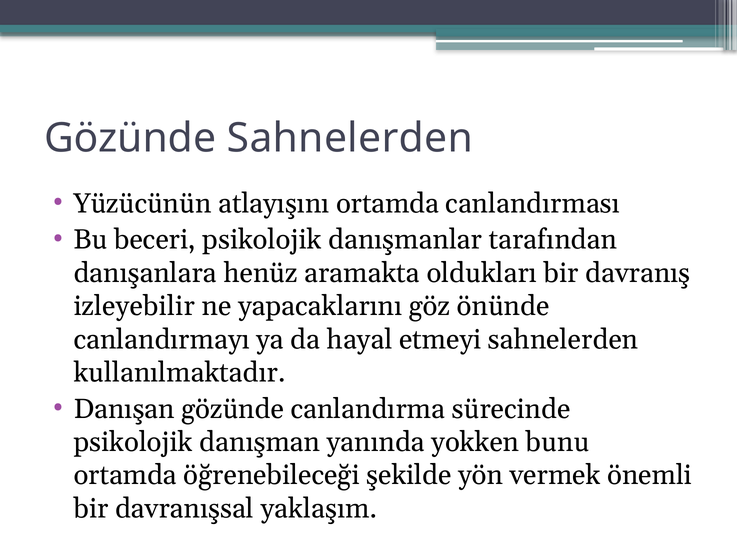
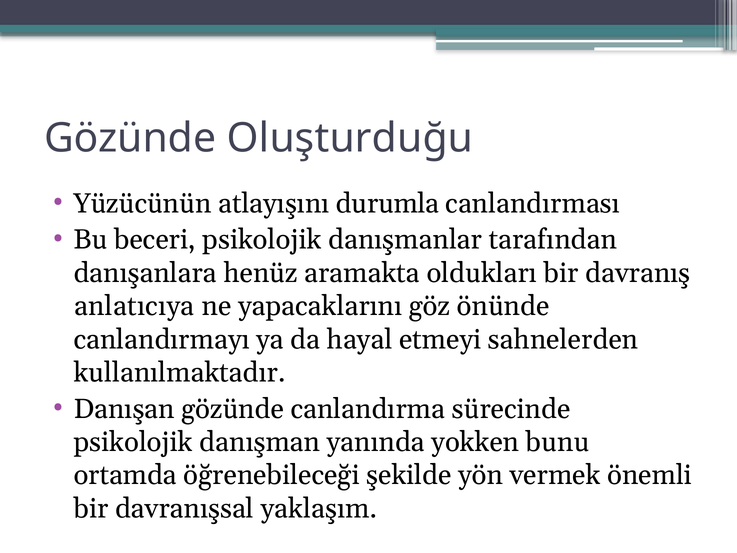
Gözünde Sahnelerden: Sahnelerden -> Oluşturduğu (350, 138)
atlayışını ortamda: ortamda -> durumla (388, 203)
izleyebilir: izleyebilir -> anlatıcıya (134, 306)
